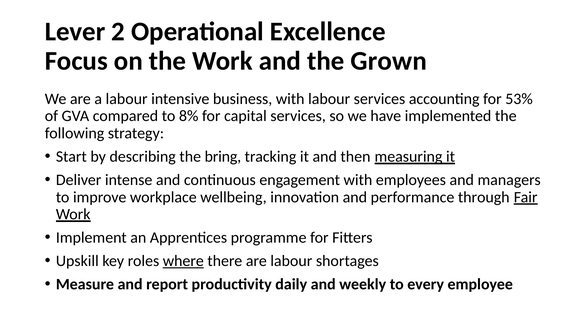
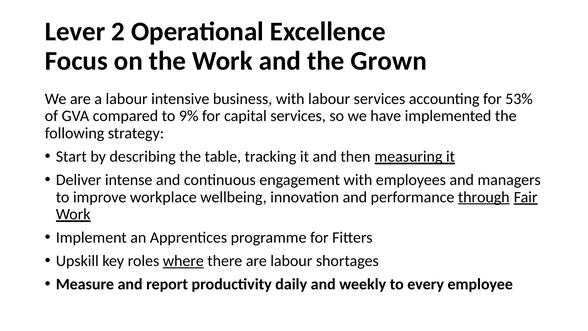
8%: 8% -> 9% (189, 116)
bring: bring -> table (223, 156)
through underline: none -> present (484, 197)
